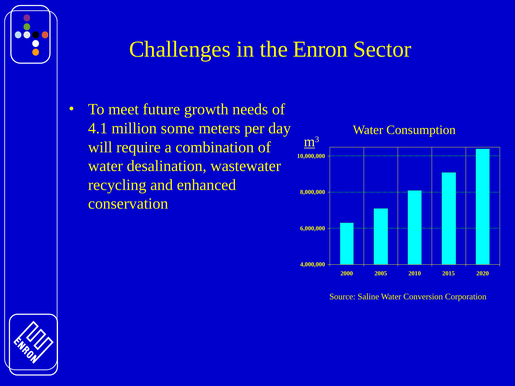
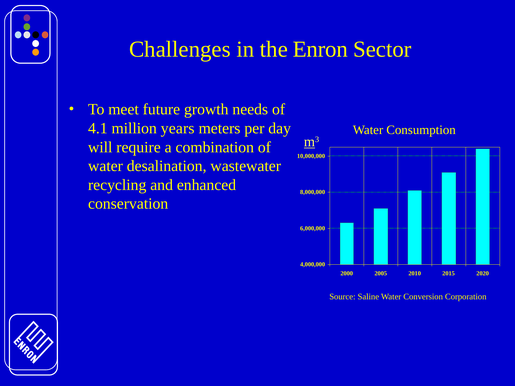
some: some -> years (178, 128)
